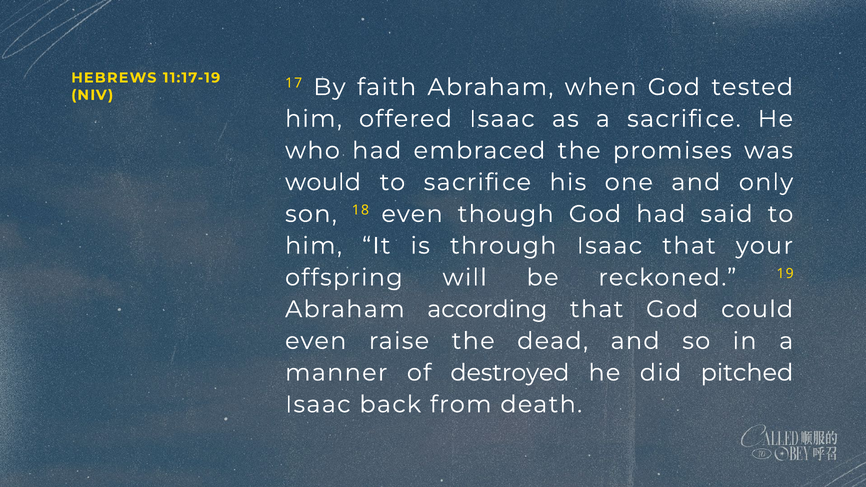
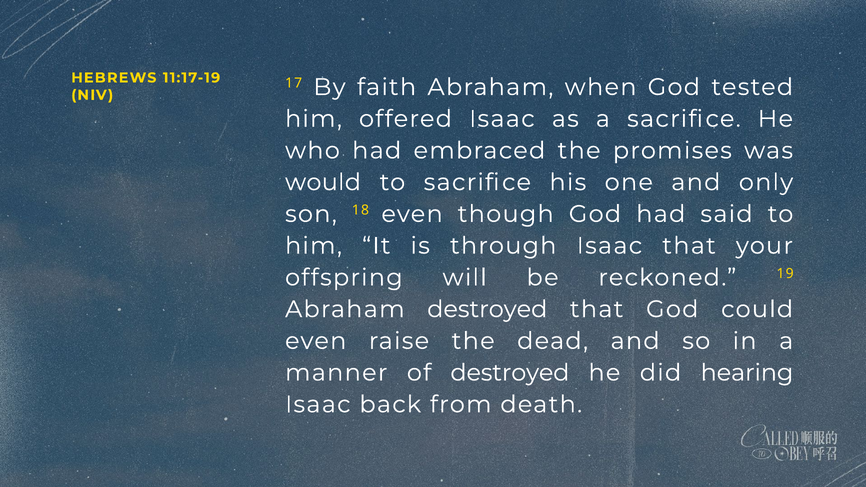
Abraham according: according -> destroyed (487, 309)
pitched: pitched -> hearing (747, 373)
